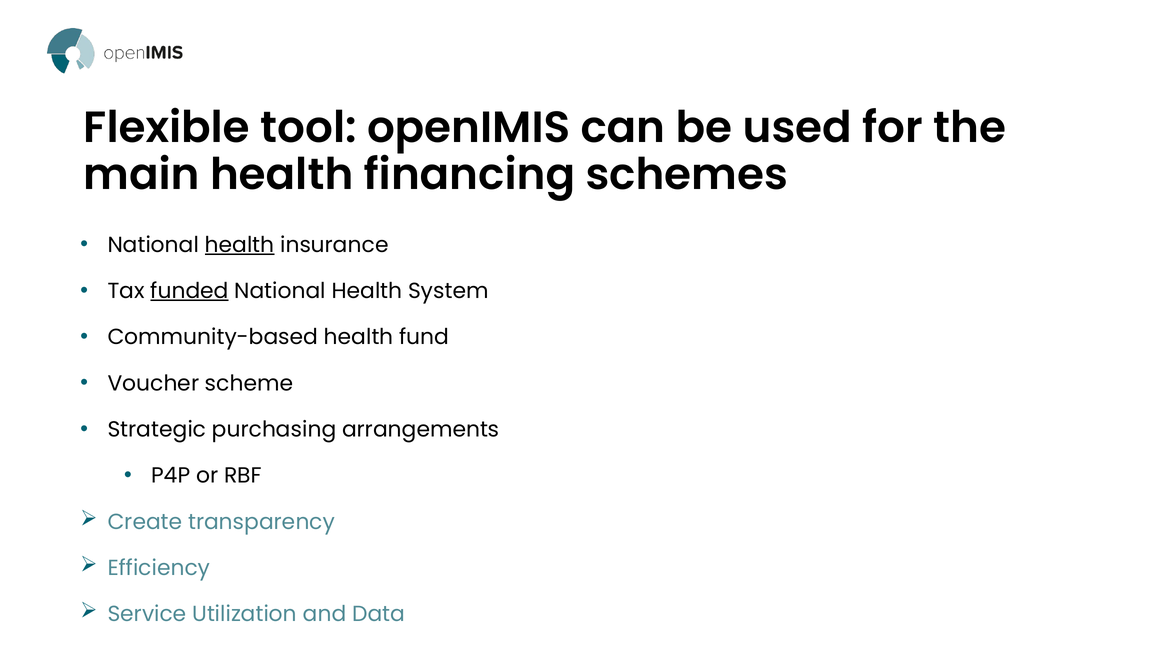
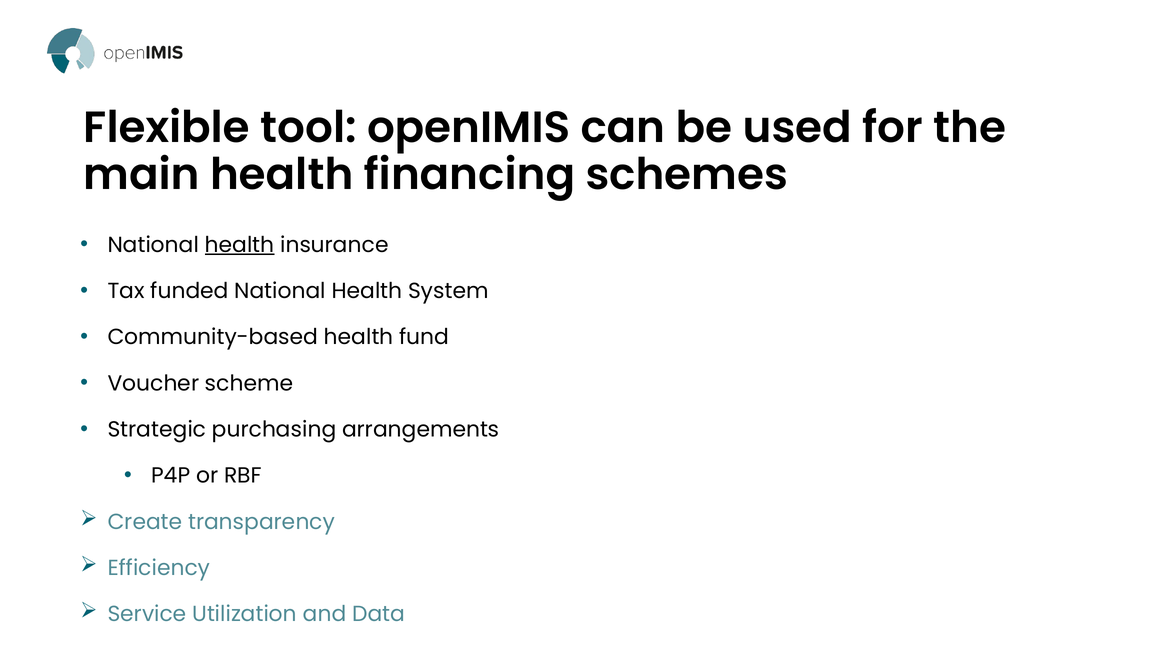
funded underline: present -> none (189, 291)
